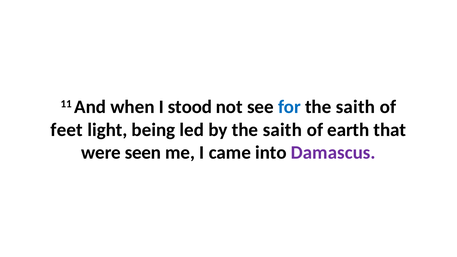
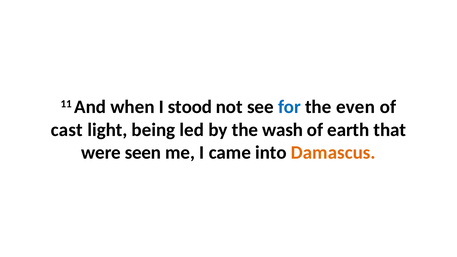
saith: saith -> even (355, 107)
feet: feet -> cast (67, 130)
by the saith: saith -> wash (283, 130)
Damascus colour: purple -> orange (333, 153)
